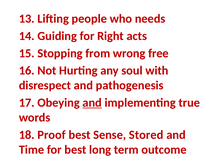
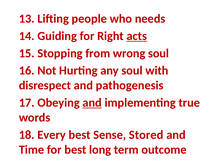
acts underline: none -> present (137, 36)
wrong free: free -> soul (158, 53)
Proof: Proof -> Every (52, 134)
